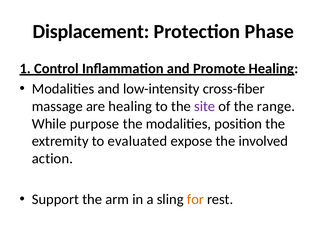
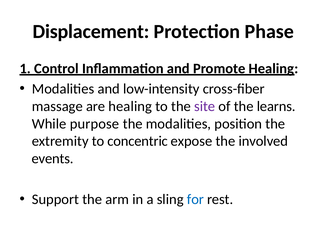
range: range -> learns (276, 106)
evaluated: evaluated -> concentric (138, 141)
action: action -> events (53, 159)
for colour: orange -> blue (195, 200)
